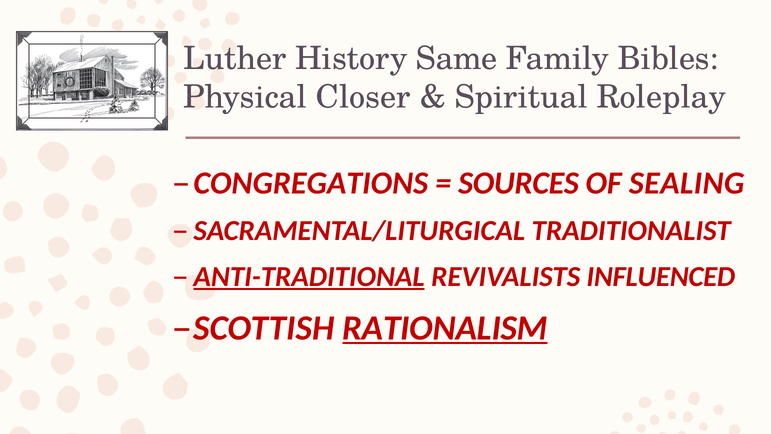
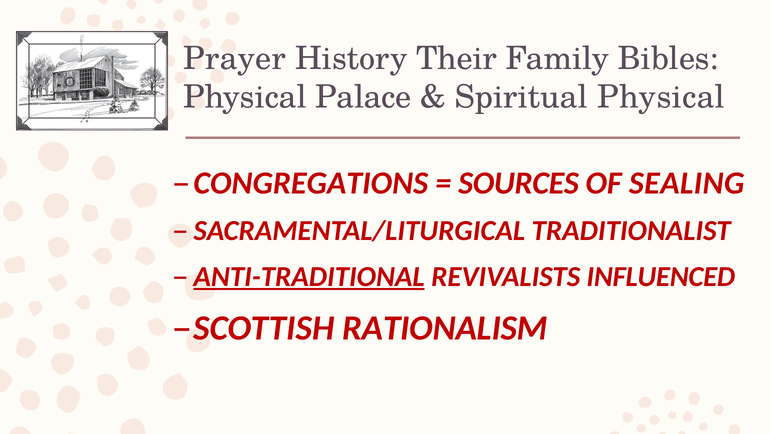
Luther: Luther -> Prayer (235, 59)
Same: Same -> Their (457, 59)
Closer: Closer -> Palace (363, 97)
Spiritual Roleplay: Roleplay -> Physical (661, 97)
RATIONALISM underline: present -> none (445, 328)
